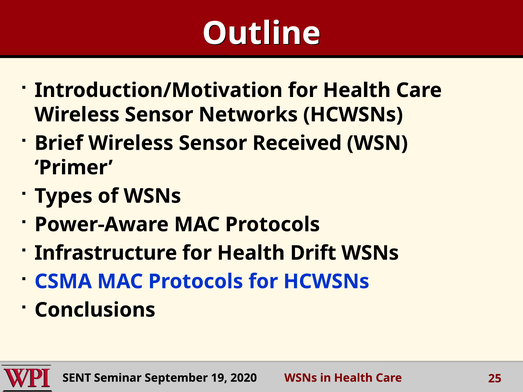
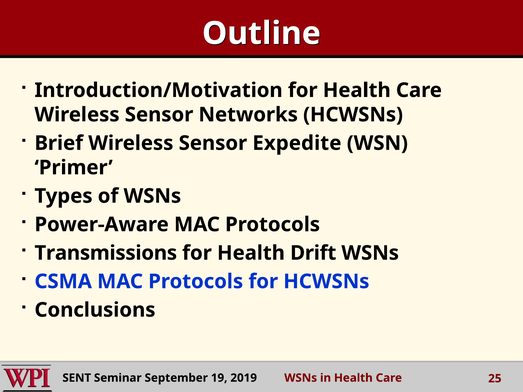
Received: Received -> Expedite (297, 143)
Infrastructure: Infrastructure -> Transmissions (106, 253)
2020: 2020 -> 2019 (244, 378)
